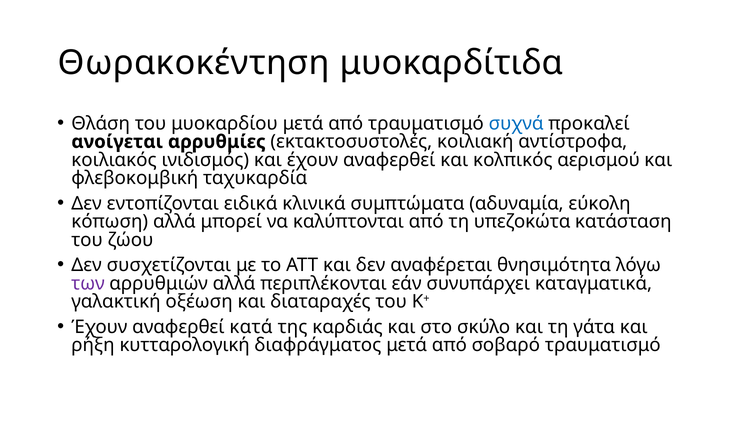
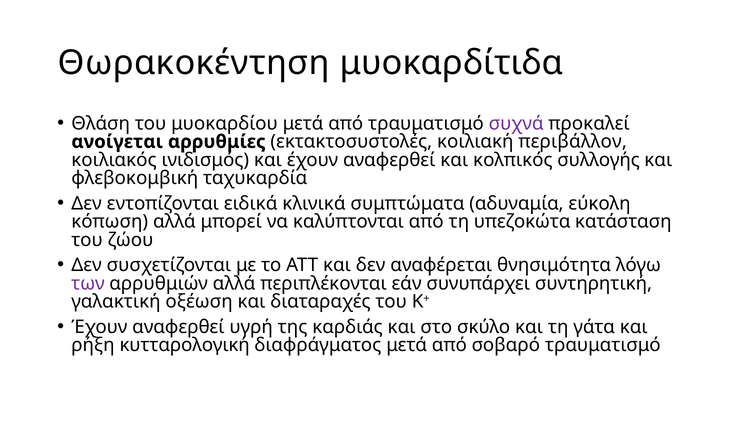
συχνά colour: blue -> purple (516, 124)
αντίστροφα: αντίστροφα -> περιβάλλον (573, 142)
αερισμού: αερισμού -> συλλογής (599, 160)
καταγματικά: καταγματικά -> συντηρητική (594, 284)
κατά: κατά -> υγρή (251, 327)
